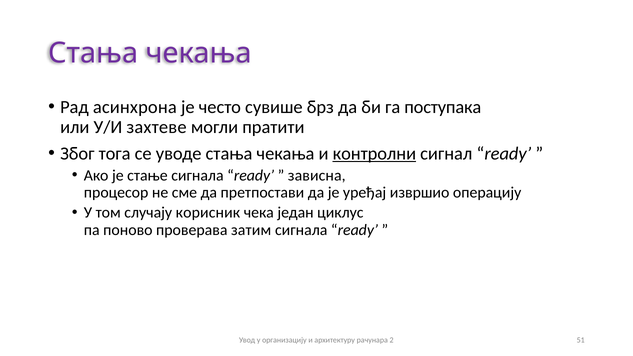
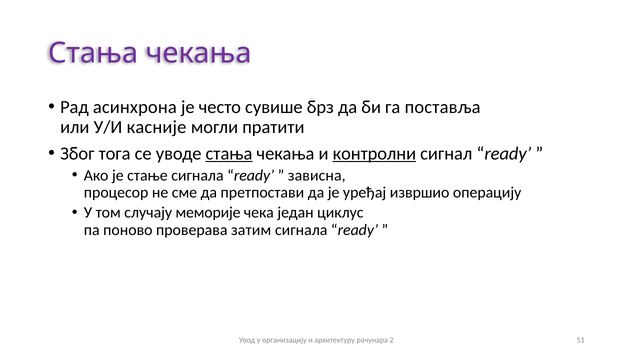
поступака: поступака -> поставља (443, 107)
захтеве: захтеве -> касније (157, 127)
стања underline: none -> present (229, 154)
корисник: корисник -> меморије (208, 213)
